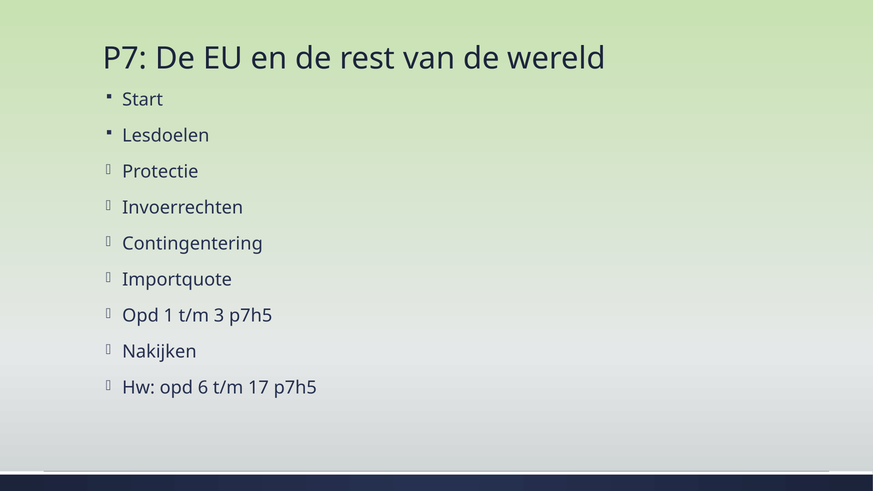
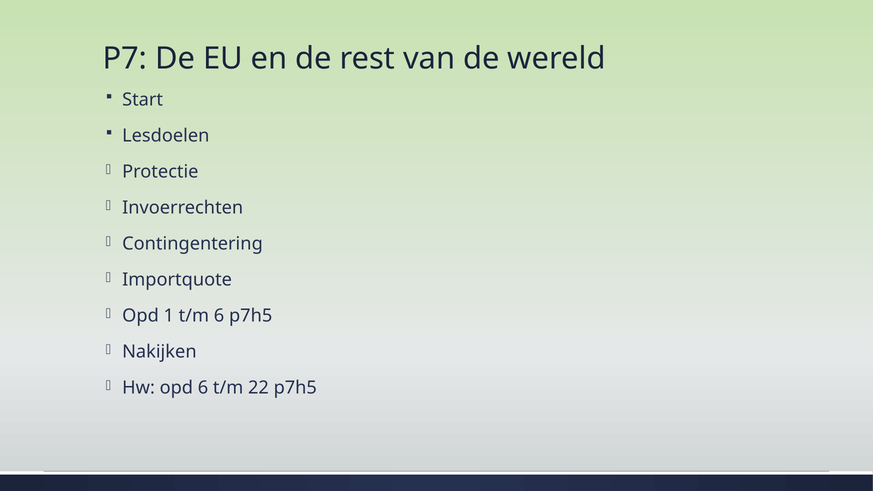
t/m 3: 3 -> 6 (219, 316)
17: 17 -> 22 (258, 388)
